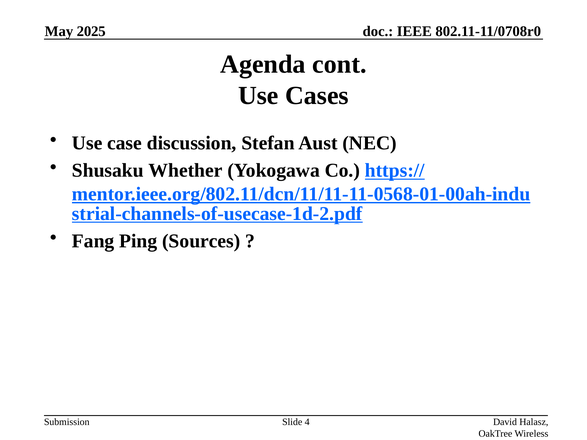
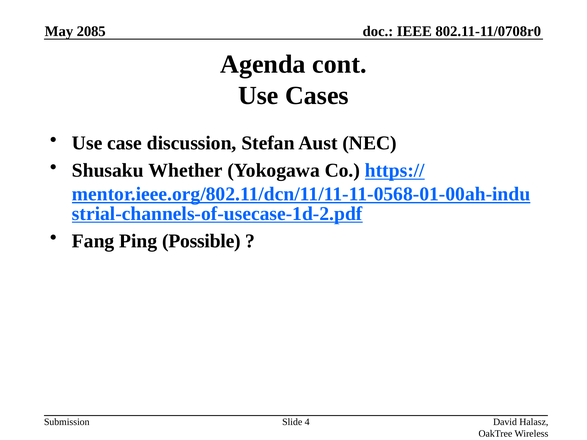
2025: 2025 -> 2085 (91, 31)
Sources: Sources -> Possible (201, 241)
